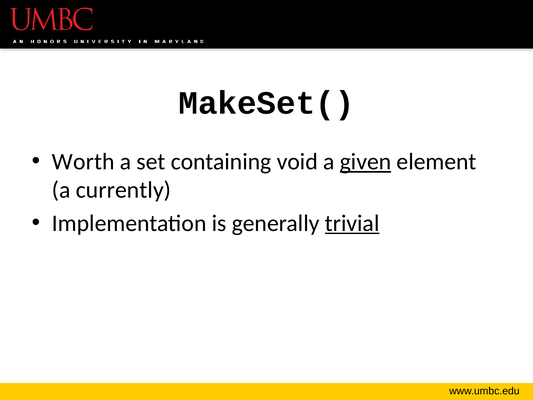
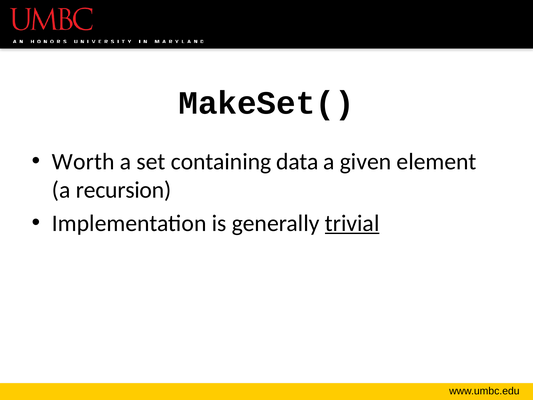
void: void -> data (297, 162)
given underline: present -> none (366, 162)
currently: currently -> recursion (124, 190)
